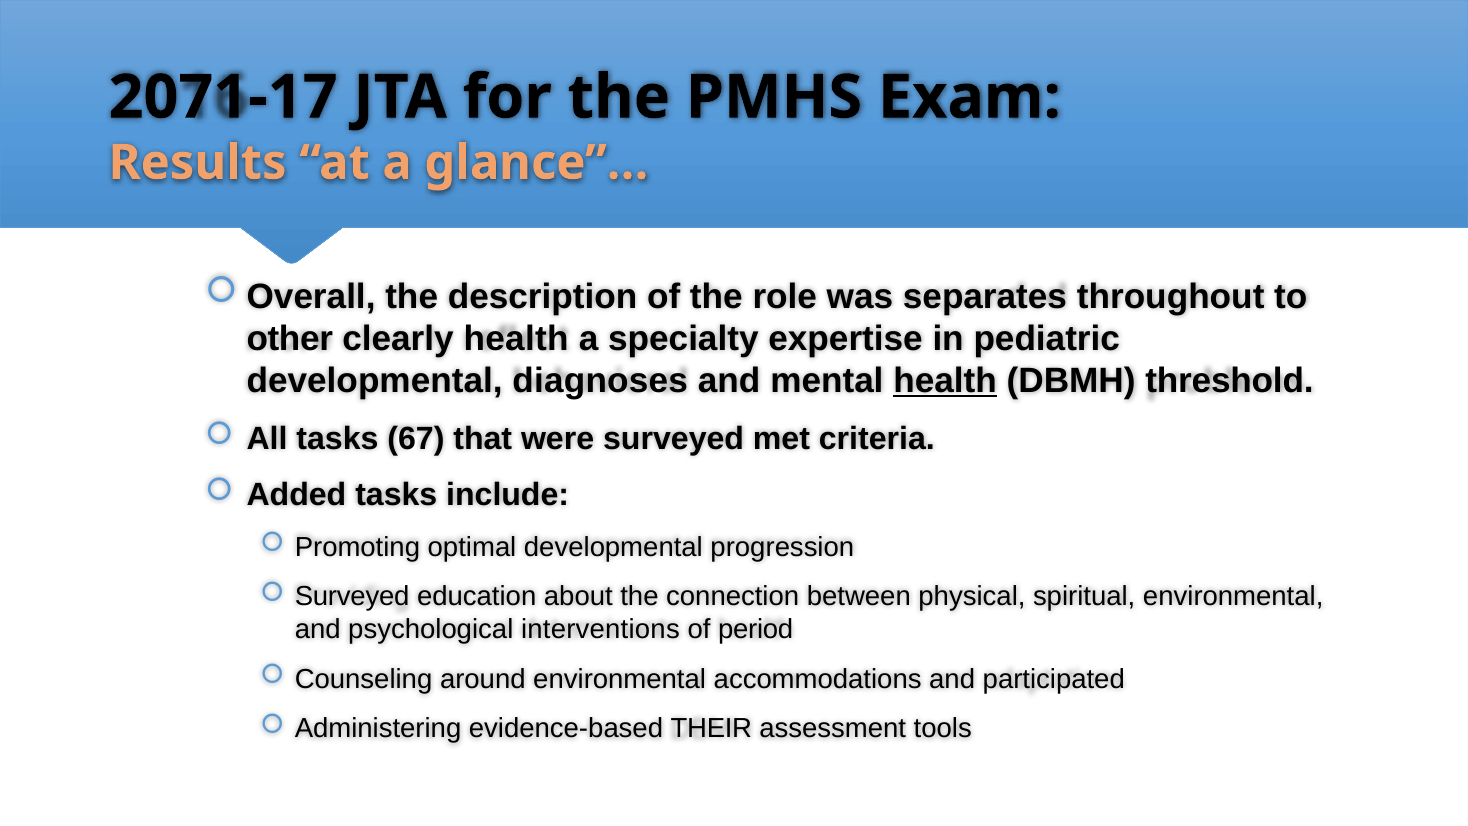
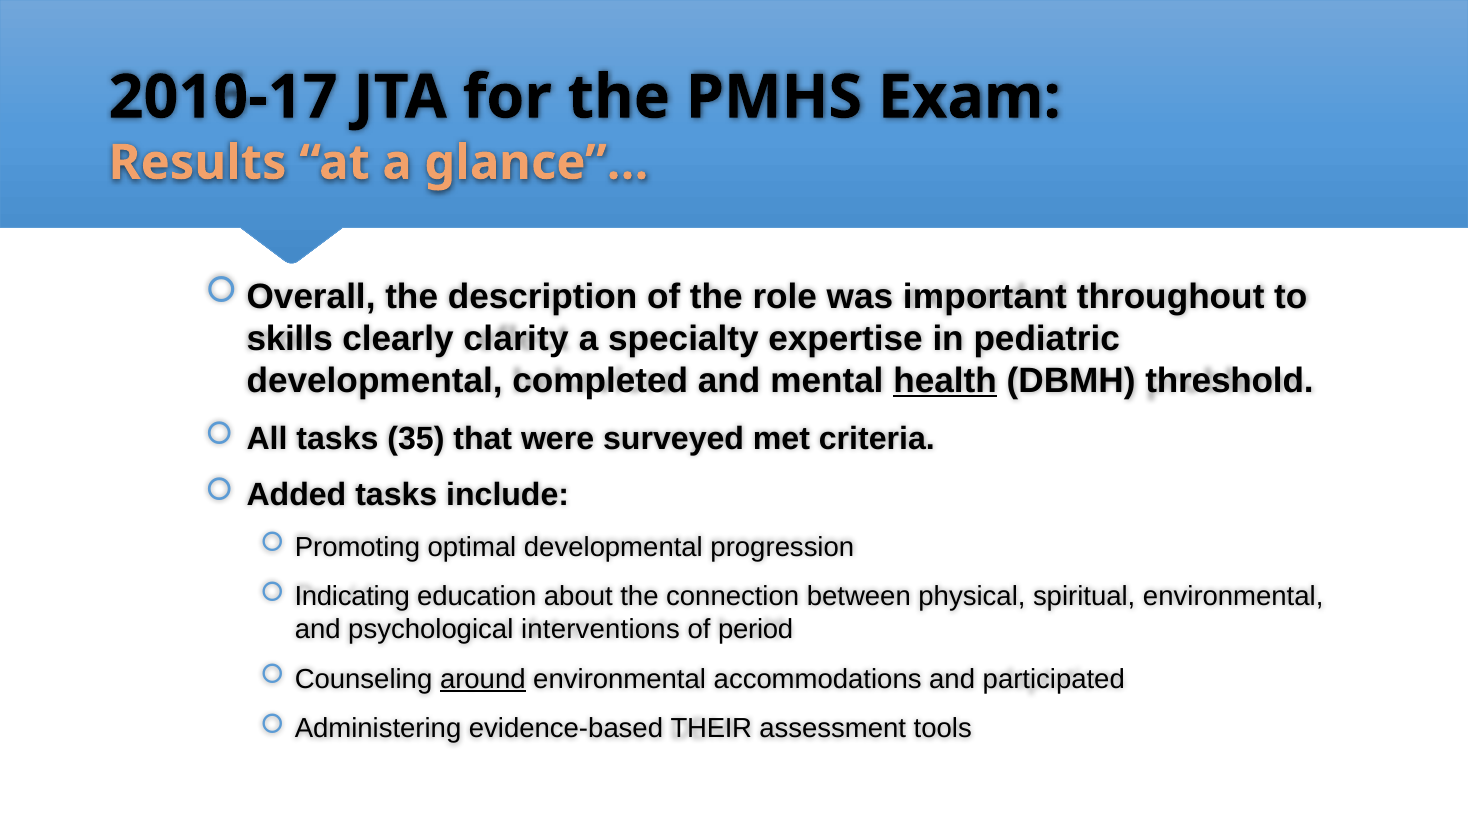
2071-17: 2071-17 -> 2010-17 (223, 97)
separates: separates -> important (985, 296)
other: other -> skills (290, 339)
clearly health: health -> clarity (516, 339)
diagnoses: diagnoses -> completed (600, 381)
67: 67 -> 35 (416, 439)
Surveyed: Surveyed -> Indicating (352, 597)
around underline: none -> present (483, 679)
